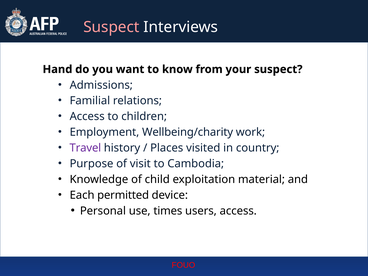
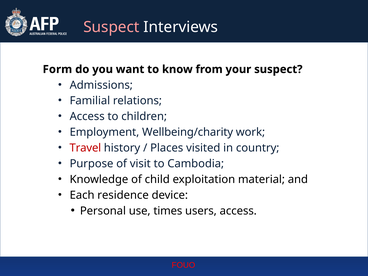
Hand: Hand -> Form (57, 69)
Travel colour: purple -> red (85, 148)
permitted: permitted -> residence (123, 195)
